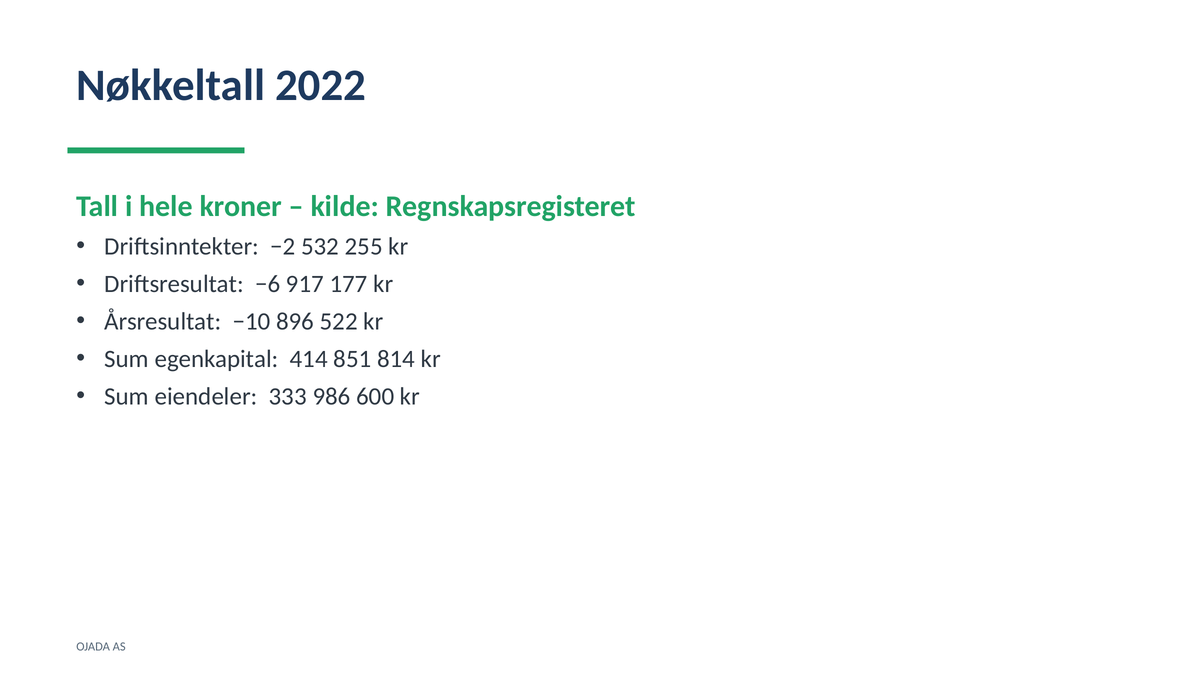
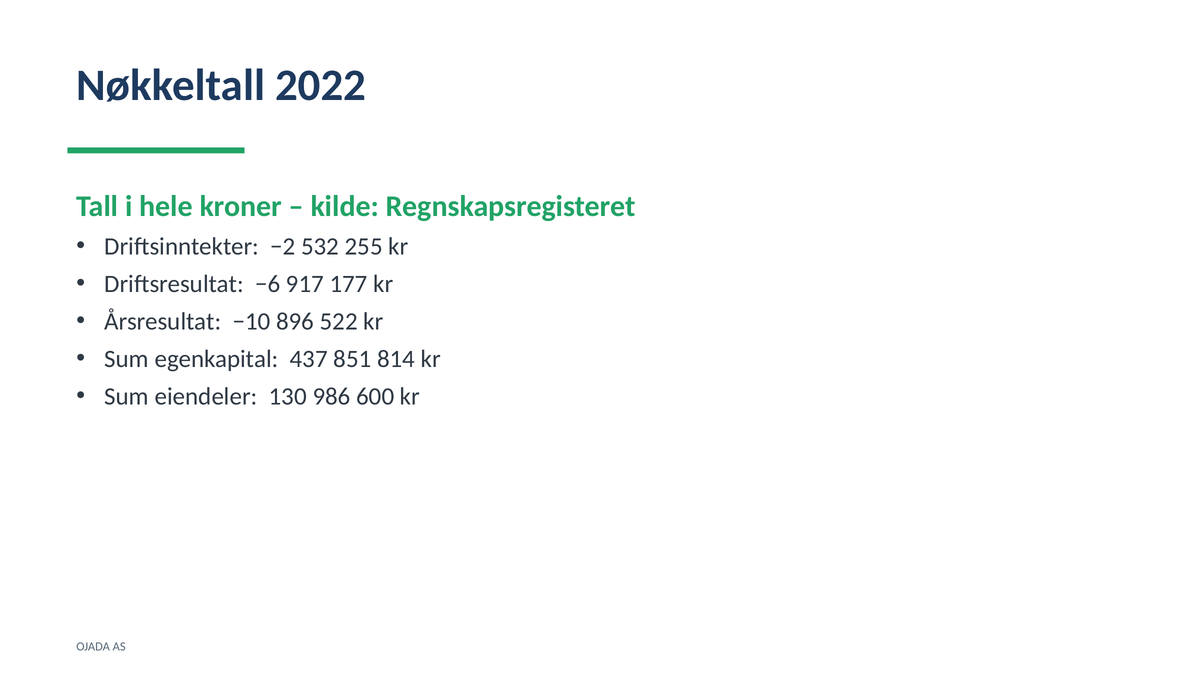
414: 414 -> 437 (309, 359)
333: 333 -> 130 (288, 397)
